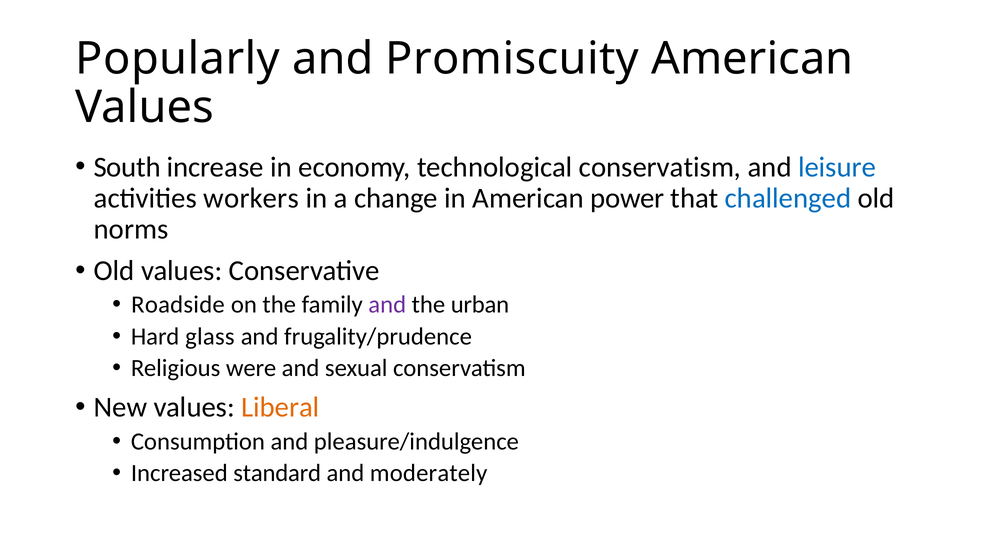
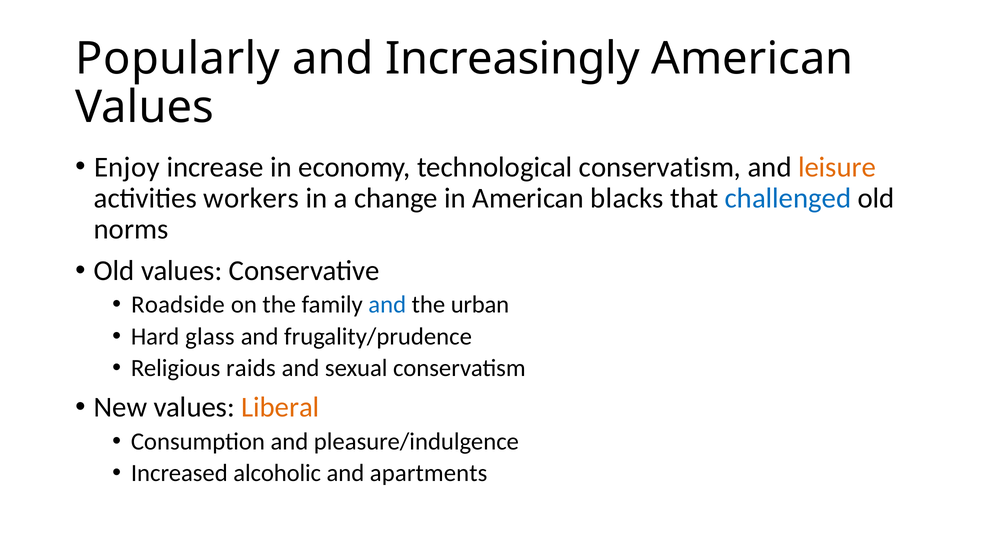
Promiscuity: Promiscuity -> Increasingly (513, 59)
South: South -> Enjoy (127, 167)
leisure colour: blue -> orange (837, 167)
power: power -> blacks (627, 198)
and colour: purple -> blue (387, 305)
were: were -> raids (251, 368)
standard: standard -> alcoholic (277, 473)
moderately: moderately -> apartments (429, 473)
